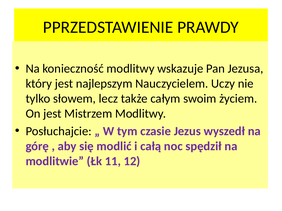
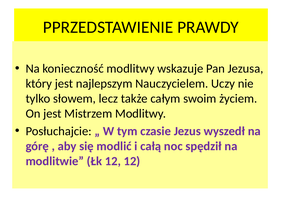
Łk 11: 11 -> 12 (113, 161)
